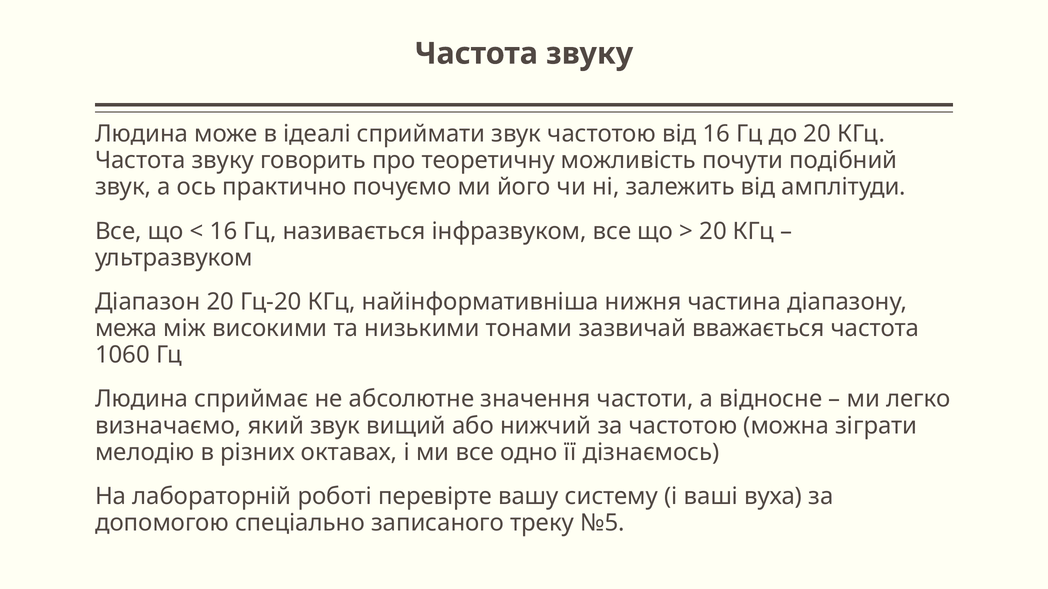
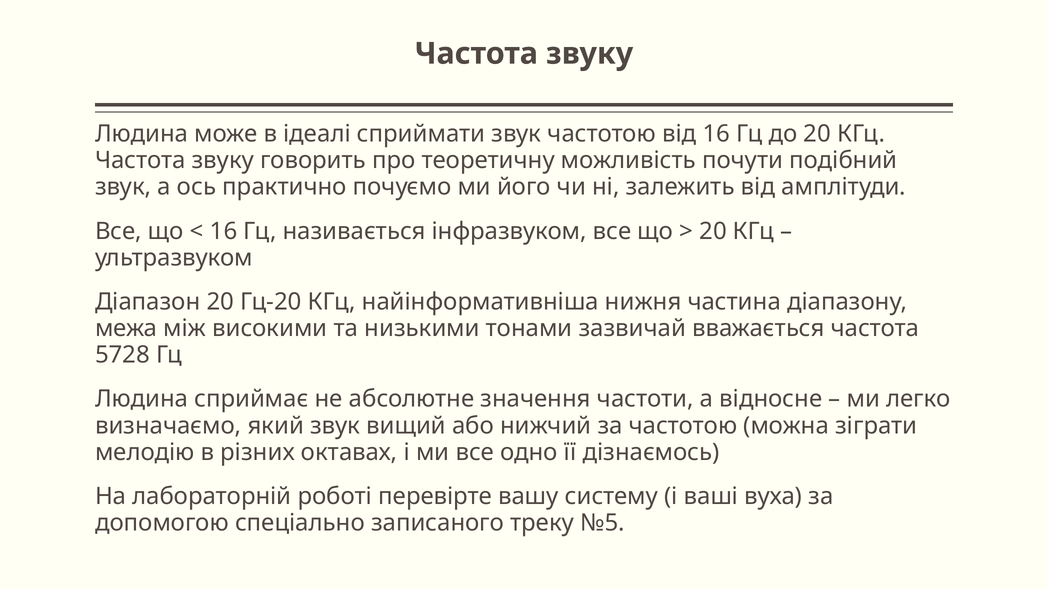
1060: 1060 -> 5728 (122, 355)
